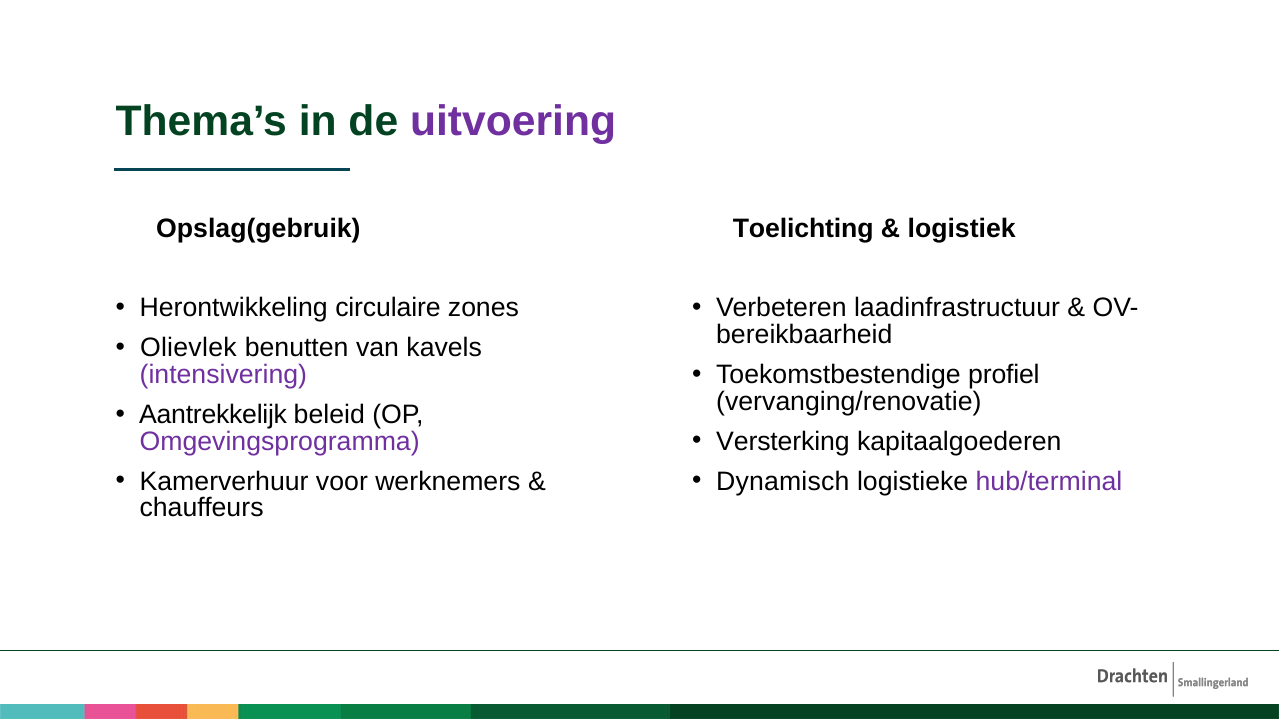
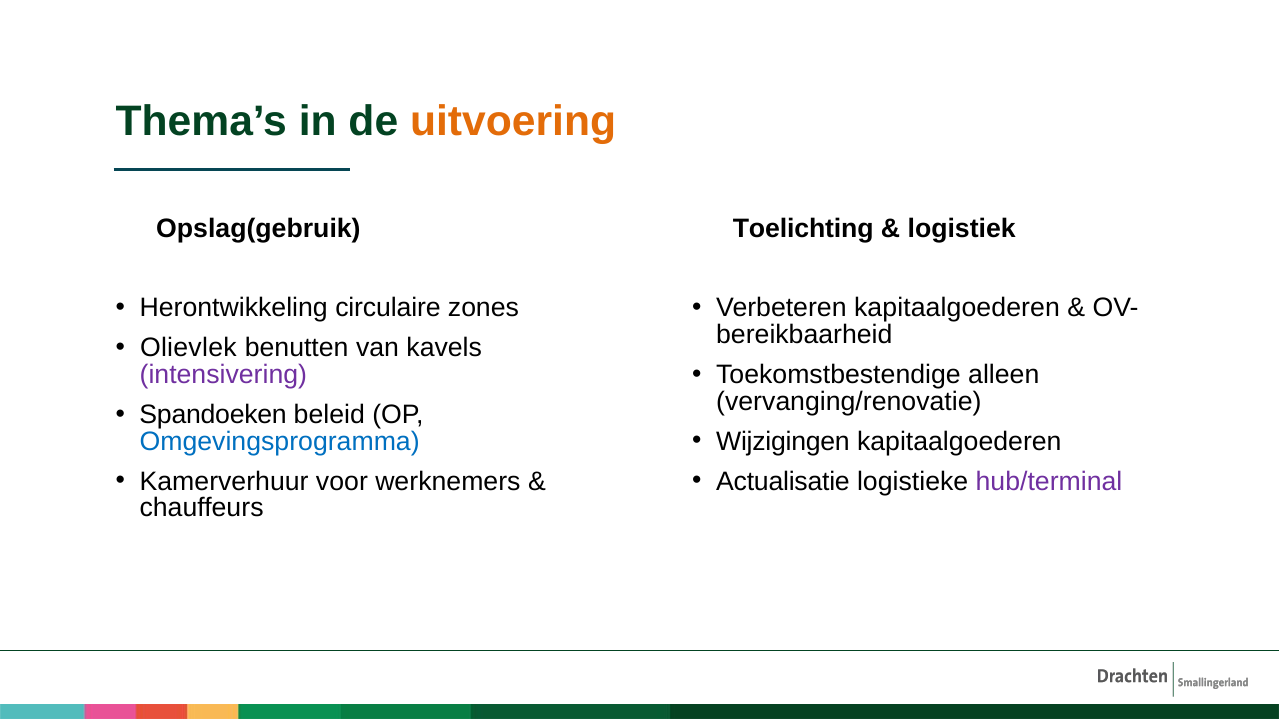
uitvoering colour: purple -> orange (513, 121)
Verbeteren laadinfrastructuur: laadinfrastructuur -> kapitaalgoederen (957, 308)
profiel: profiel -> alleen (1004, 375)
Aantrekkelijk: Aantrekkelijk -> Spandoeken (213, 415)
Versterking: Versterking -> Wijzigingen (783, 442)
Omgevingsprogramma colour: purple -> blue (280, 442)
Dynamisch: Dynamisch -> Actualisatie (783, 482)
